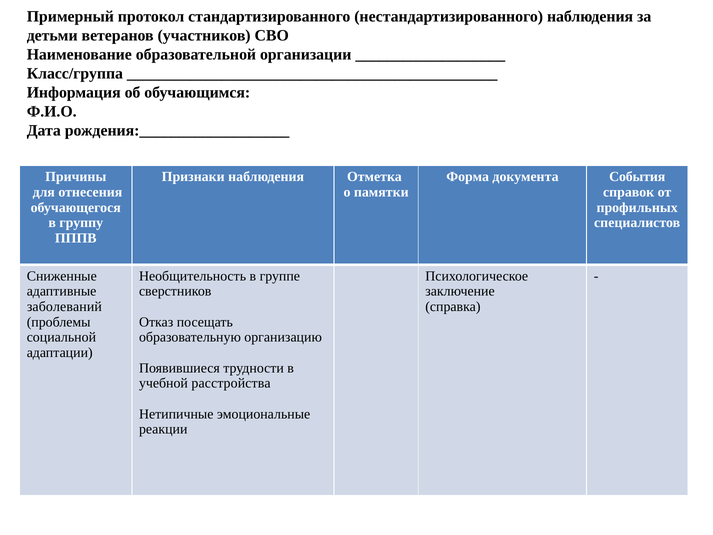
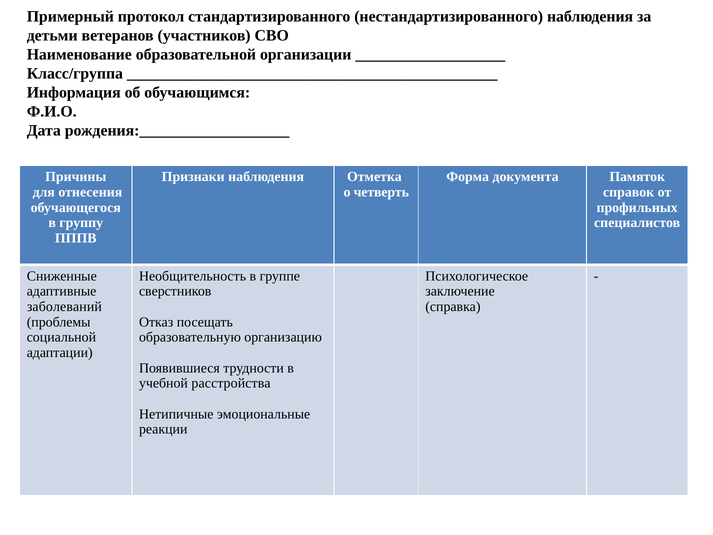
События: События -> Памяток (637, 177)
памятки: памятки -> четверть (381, 192)
